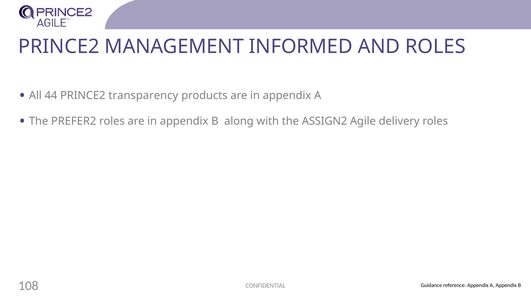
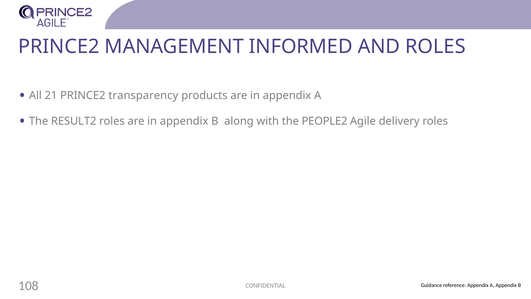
44: 44 -> 21 (51, 95)
PREFER2: PREFER2 -> RESULT2 (74, 121)
ASSIGN2: ASSIGN2 -> PEOPLE2 (325, 121)
